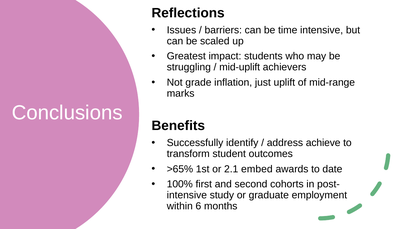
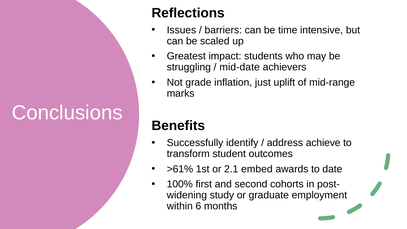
mid-uplift: mid-uplift -> mid-date (240, 67)
>65%: >65% -> >61% (180, 169)
intensive: intensive -> widening (187, 195)
